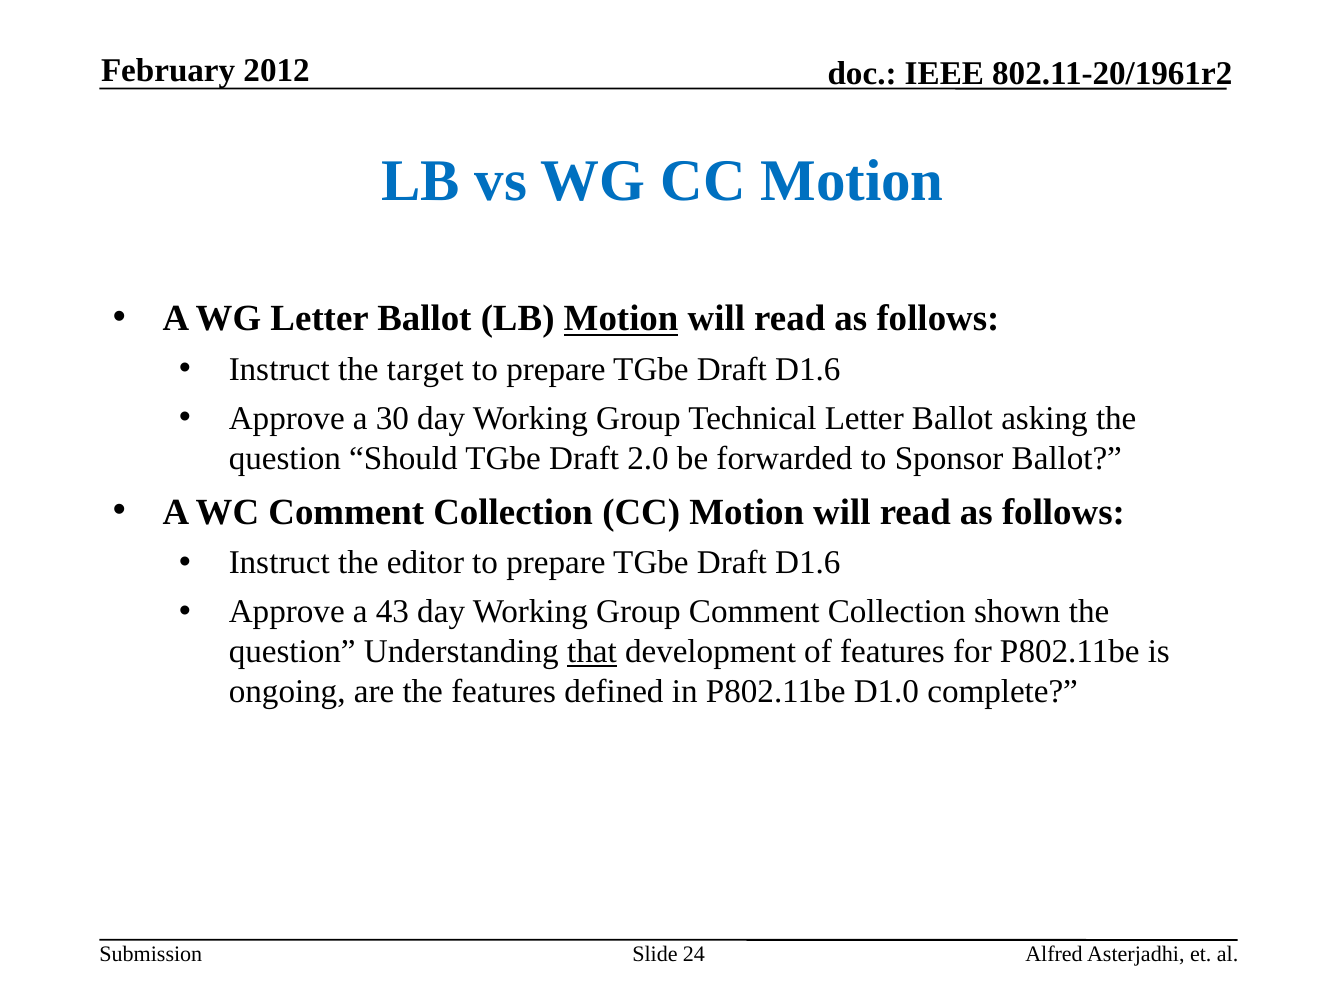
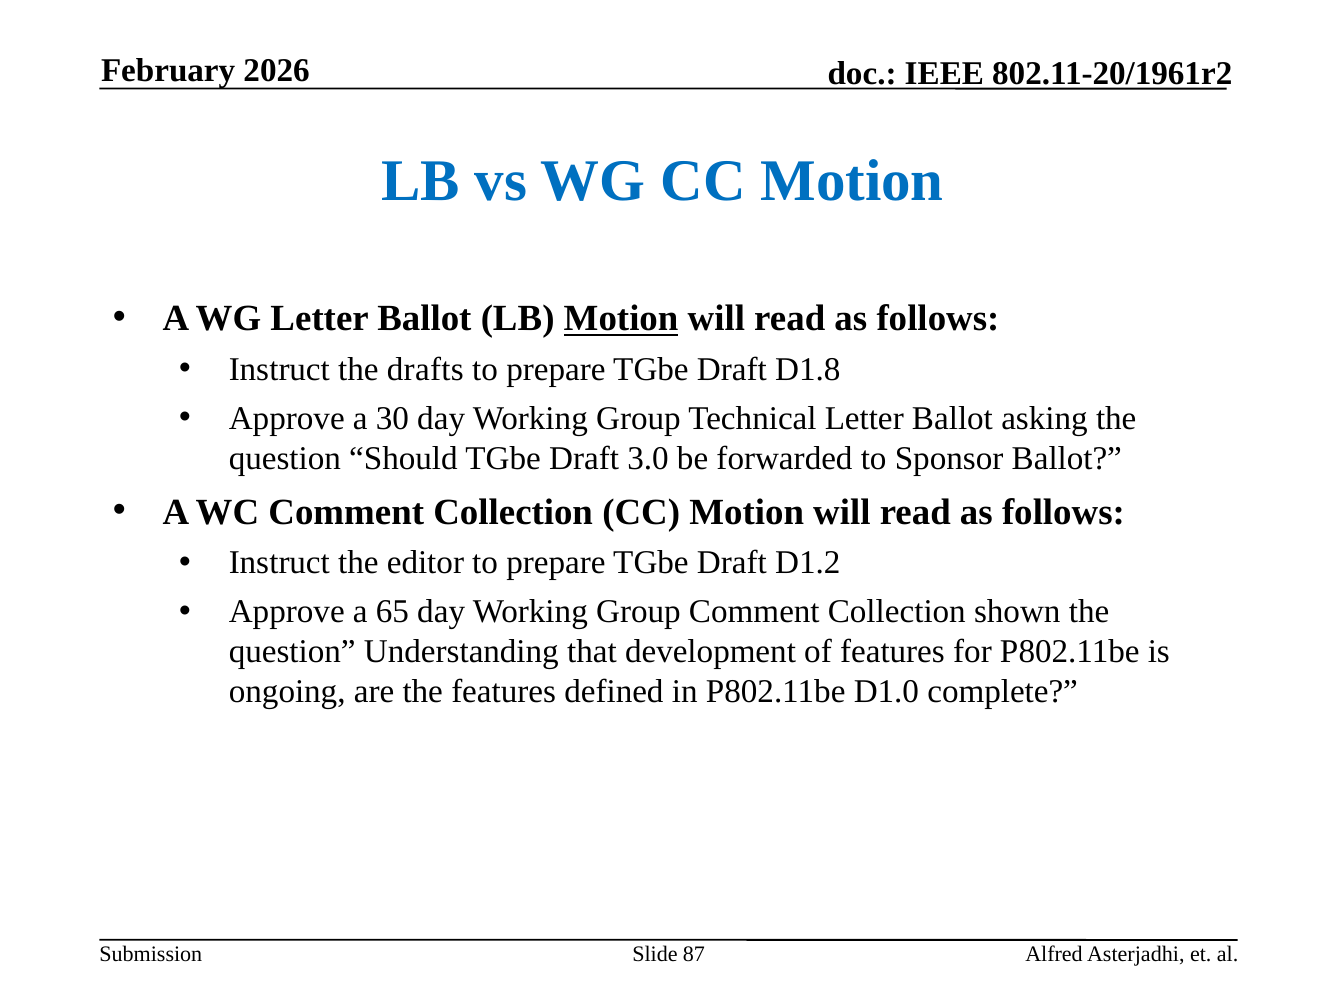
2012: 2012 -> 2026 (277, 70)
target: target -> drafts (425, 370)
D1.6: D1.6 -> D1.8 (808, 370)
2.0: 2.0 -> 3.0 (648, 458)
D1.6: D1.6 -> D1.2 (808, 563)
43: 43 -> 65 (392, 612)
that underline: present -> none (592, 651)
24: 24 -> 87 (694, 954)
